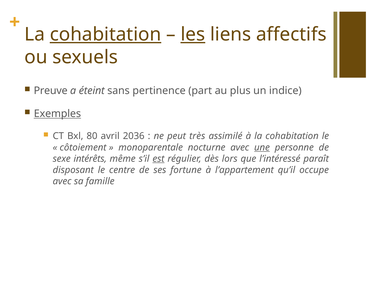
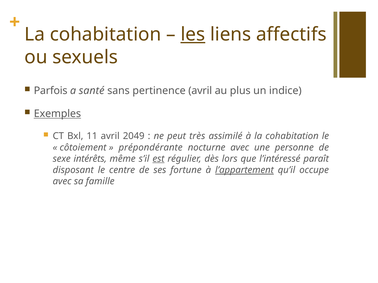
cohabitation underline: present -> none (106, 35)
Preuve: Preuve -> Parfois (51, 91)
éteint: éteint -> santé (92, 91)
pertinence part: part -> avril (200, 91)
80: 80 -> 11 (92, 136)
2036: 2036 -> 2049 (134, 136)
monoparentale: monoparentale -> prépondérante (151, 148)
une underline: present -> none (262, 148)
l’appartement underline: none -> present (244, 170)
